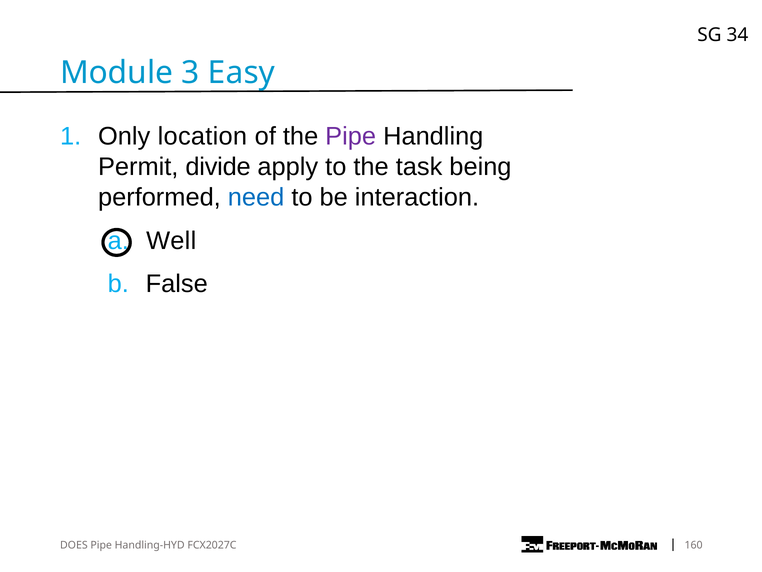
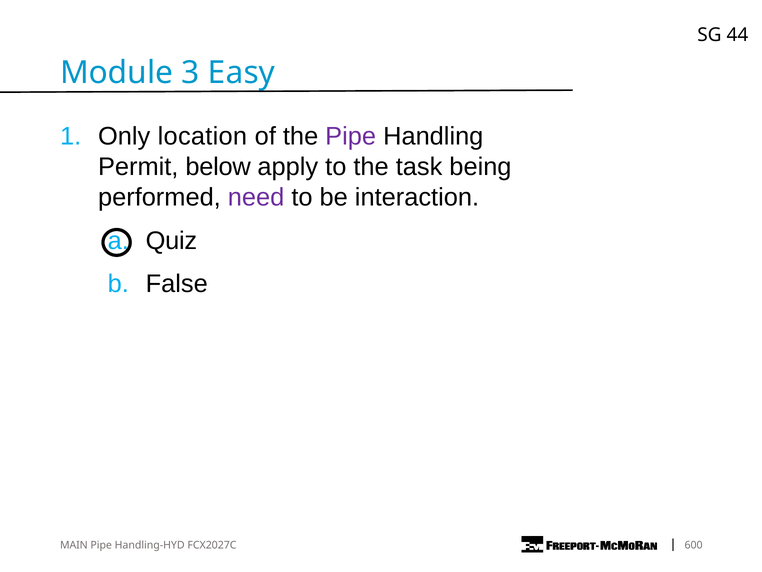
34: 34 -> 44 (737, 35)
divide: divide -> below (218, 167)
need colour: blue -> purple (256, 197)
Well: Well -> Quiz (171, 240)
DOES: DOES -> MAIN (74, 545)
160: 160 -> 600 (694, 545)
